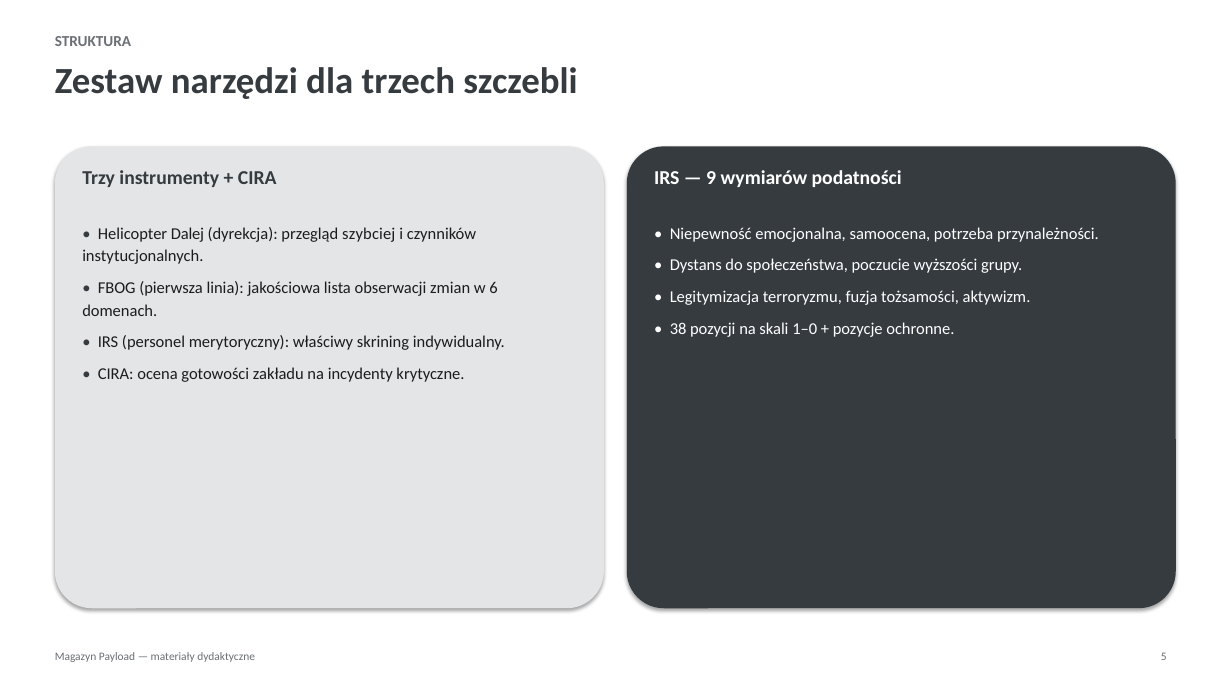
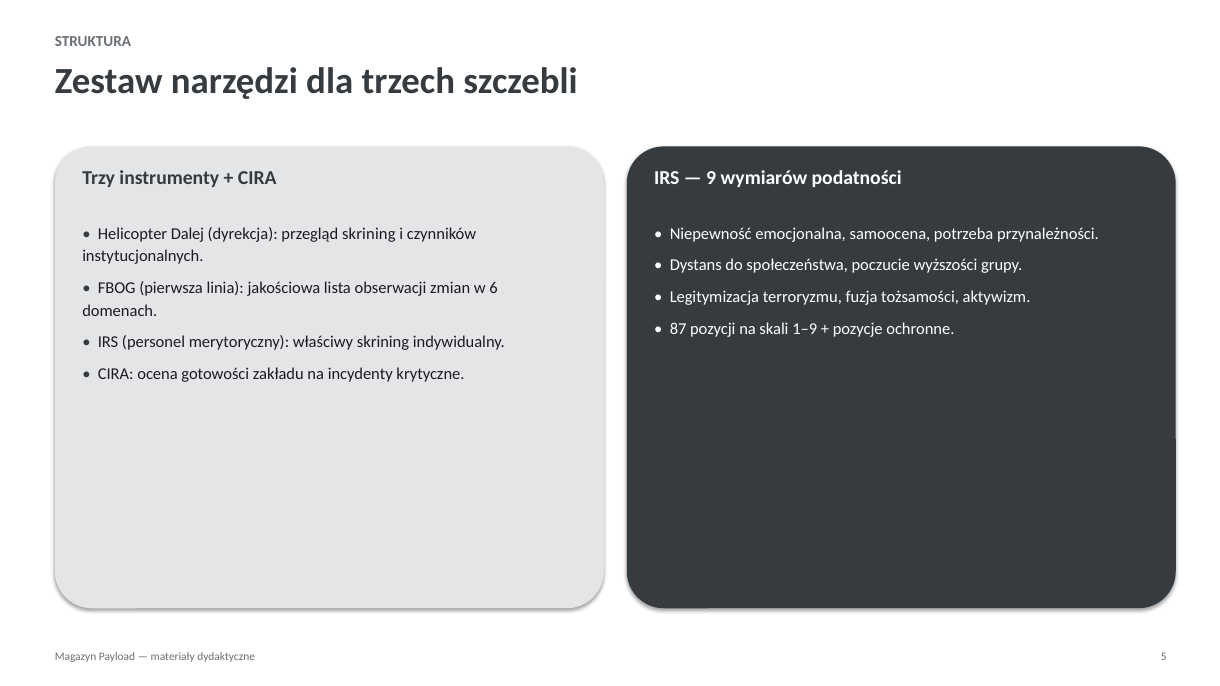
przegląd szybciej: szybciej -> skrining (369, 234)
38: 38 -> 87 (678, 329)
1–0: 1–0 -> 1–9 (805, 329)
